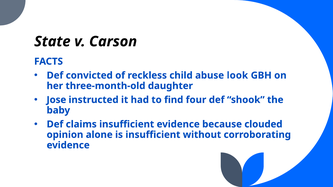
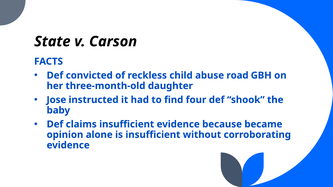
look: look -> road (237, 76)
clouded: clouded -> became (263, 124)
